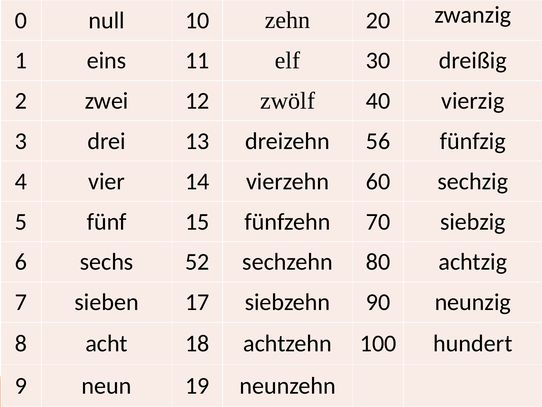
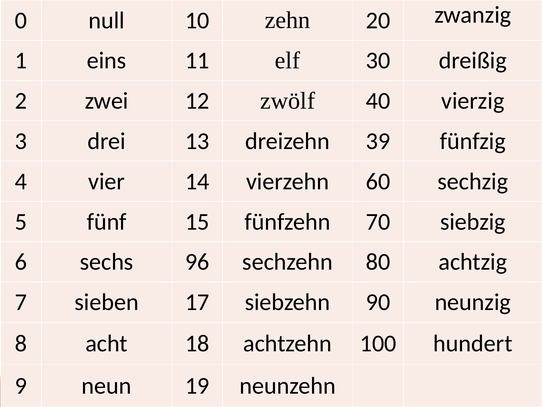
56: 56 -> 39 (378, 141)
52: 52 -> 96 (197, 262)
